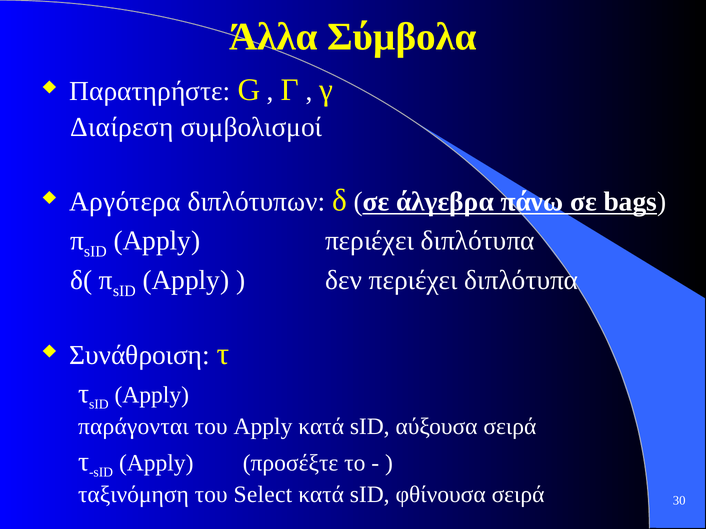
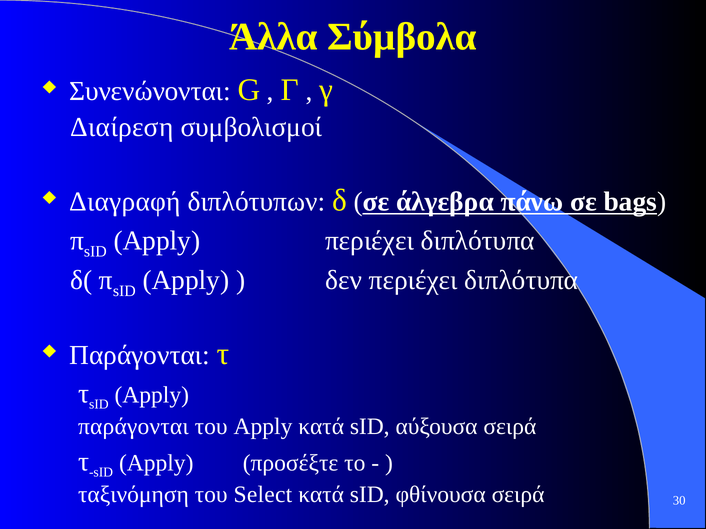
Παρατηρήστε: Παρατηρήστε -> Συνενώνονται (150, 91)
Αργότερα: Αργότερα -> Διαγραφή (125, 202)
Συνάθροιση: Συνάθροιση -> Παράγονται (140, 356)
